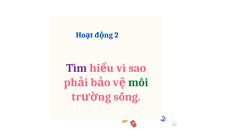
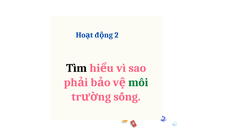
Tìm colour: purple -> black (77, 68)
